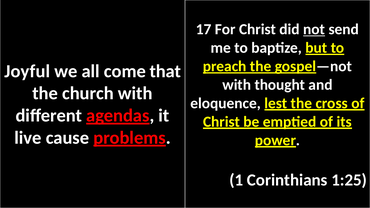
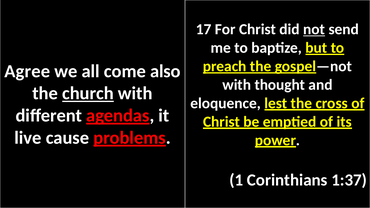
Joyful: Joyful -> Agree (27, 71)
that: that -> also (165, 71)
church underline: none -> present (88, 93)
1:25: 1:25 -> 1:37 (349, 180)
